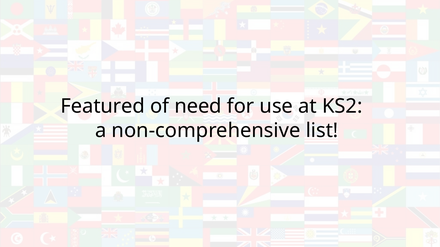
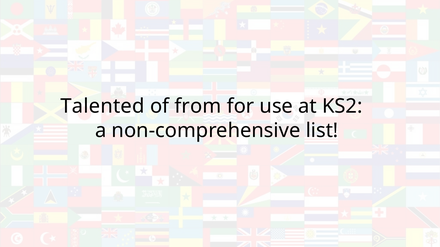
Featured: Featured -> Talented (103, 106)
need: need -> from (198, 106)
